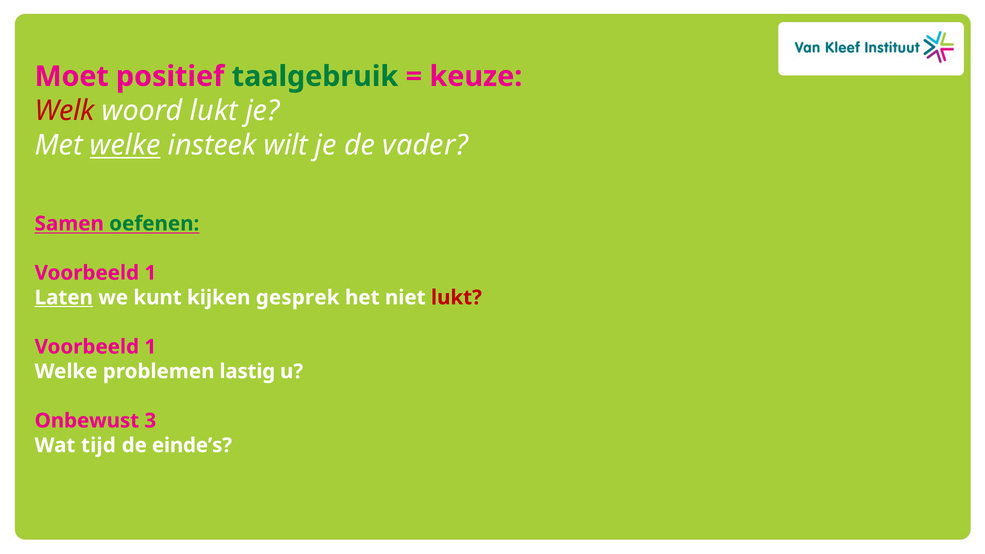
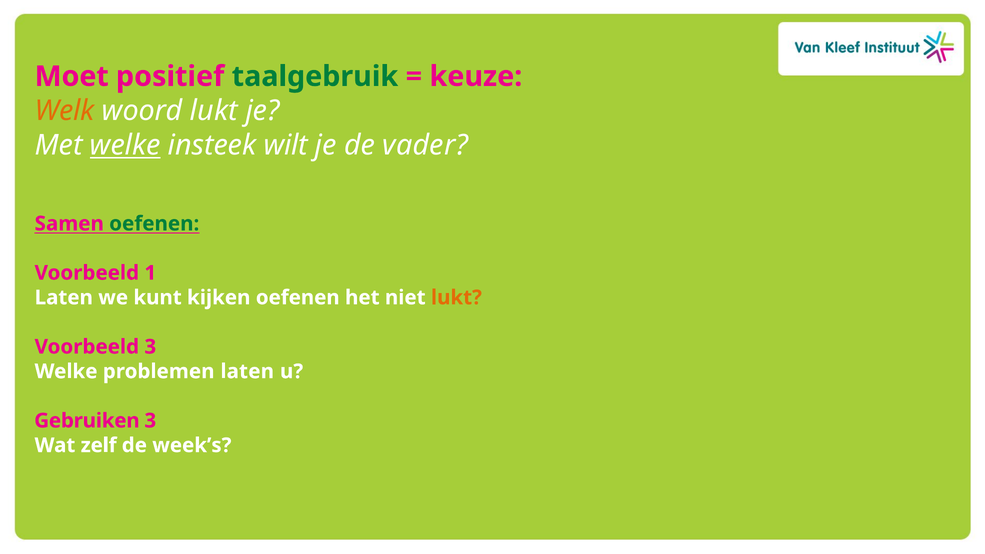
Welk colour: red -> orange (65, 111)
Laten underline: present -> none (64, 298)
kijken gesprek: gesprek -> oefenen (298, 298)
lukt colour: red -> orange (456, 298)
1: 1 -> 3 (150, 347)
problemen lastig: lastig -> laten (247, 371)
Onbewust: Onbewust -> Gebruiken (87, 421)
tijd: tijd -> zelf (99, 445)
einde’s: einde’s -> week’s (192, 445)
